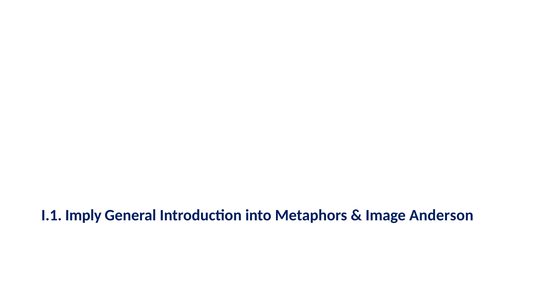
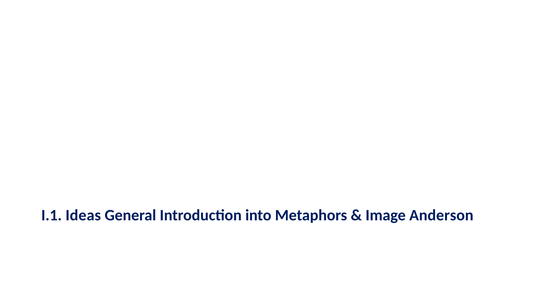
Imply: Imply -> Ideas (83, 215)
